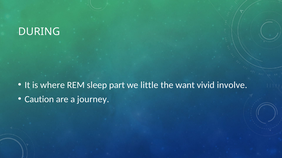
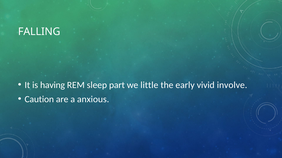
DURING: DURING -> FALLING (39, 32)
where: where -> having (53, 85)
want: want -> early (185, 85)
journey: journey -> anxious (93, 100)
